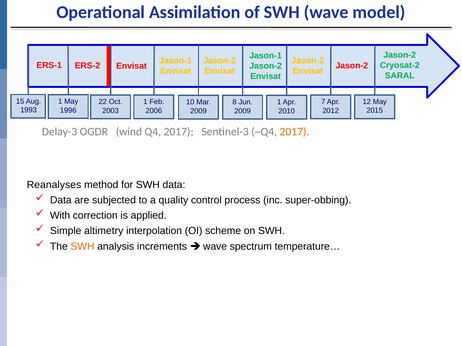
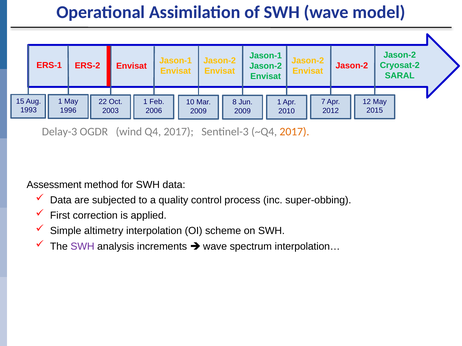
Reanalyses: Reanalyses -> Assessment (54, 185)
With: With -> First (60, 216)
SWH colour: orange -> purple (82, 247)
temperature…: temperature… -> interpolation… (307, 247)
